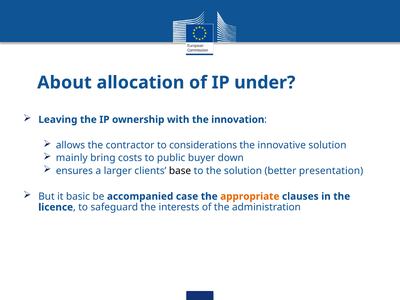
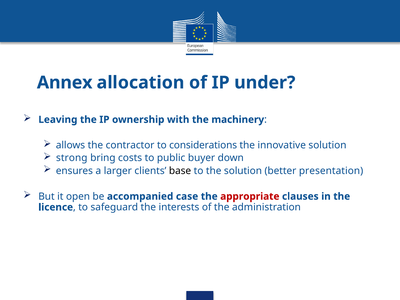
About: About -> Annex (65, 83)
innovation: innovation -> machinery (238, 120)
mainly: mainly -> strong (72, 158)
basic: basic -> open (78, 196)
appropriate colour: orange -> red (250, 196)
